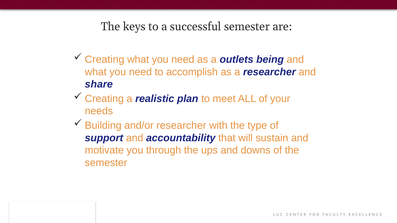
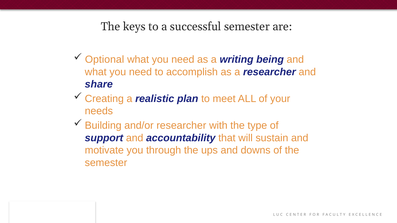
Creating: Creating -> Optional (105, 60)
outlets: outlets -> writing (237, 60)
